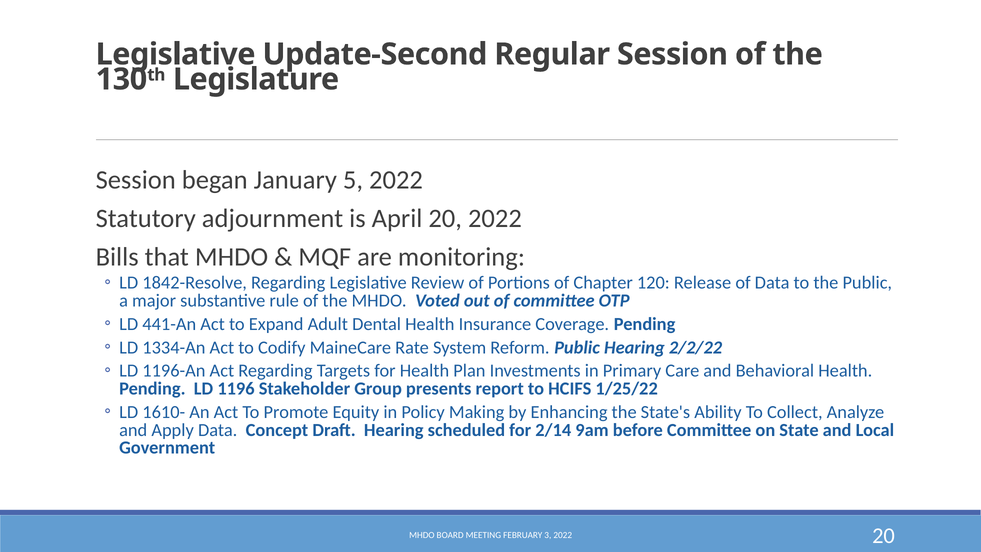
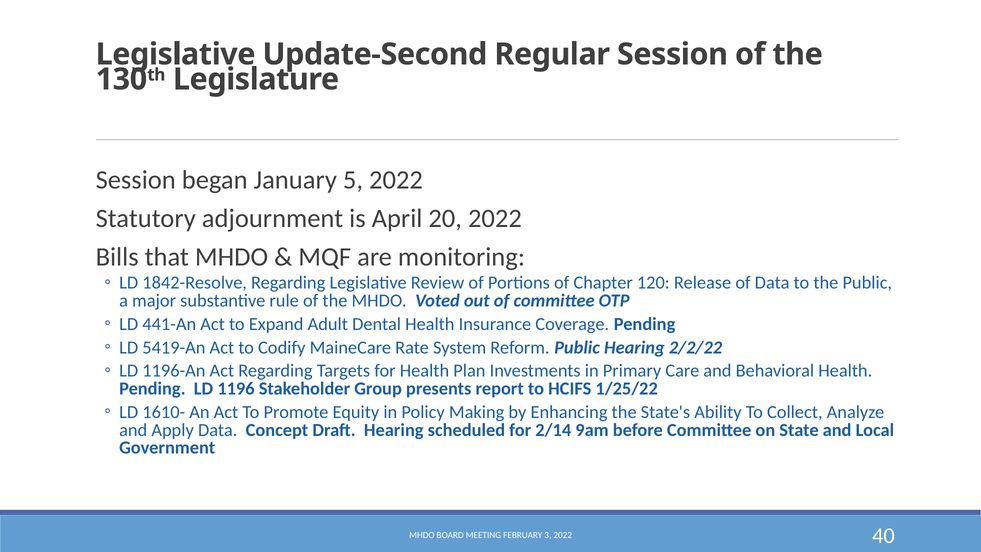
1334-An: 1334-An -> 5419-An (174, 347)
2022 20: 20 -> 40 (883, 536)
